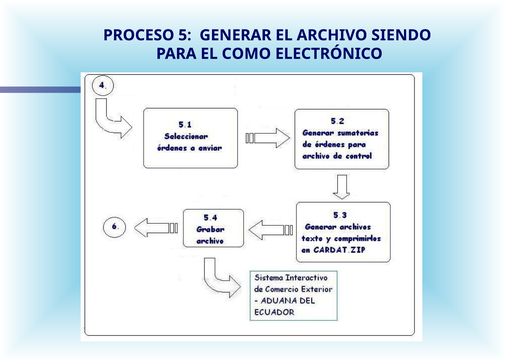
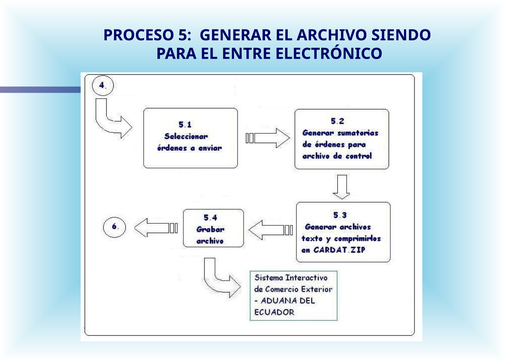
COMO: COMO -> ENTRE (246, 54)
